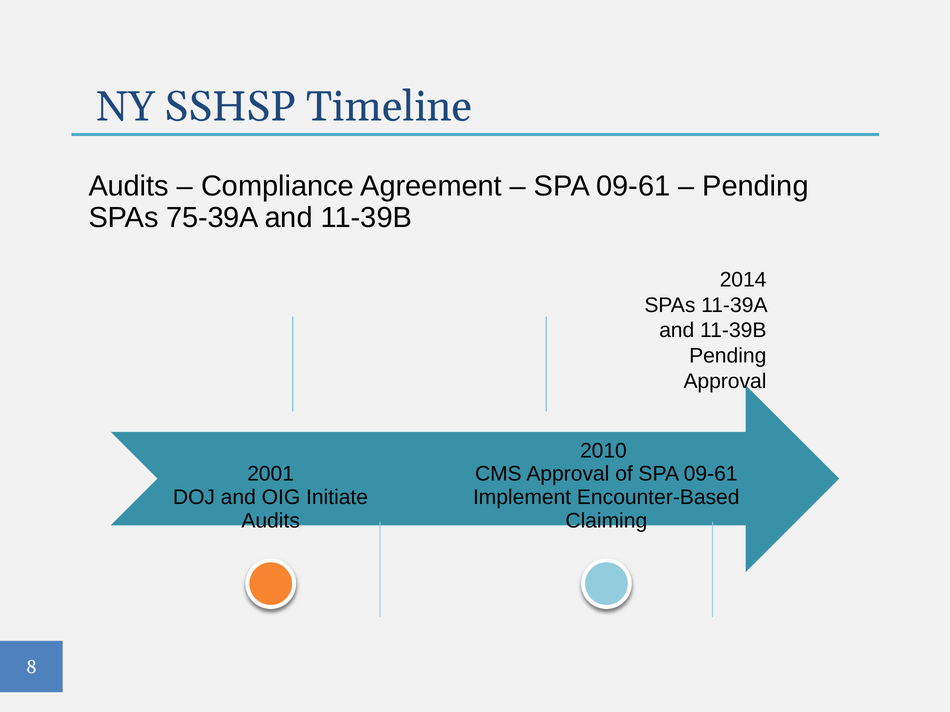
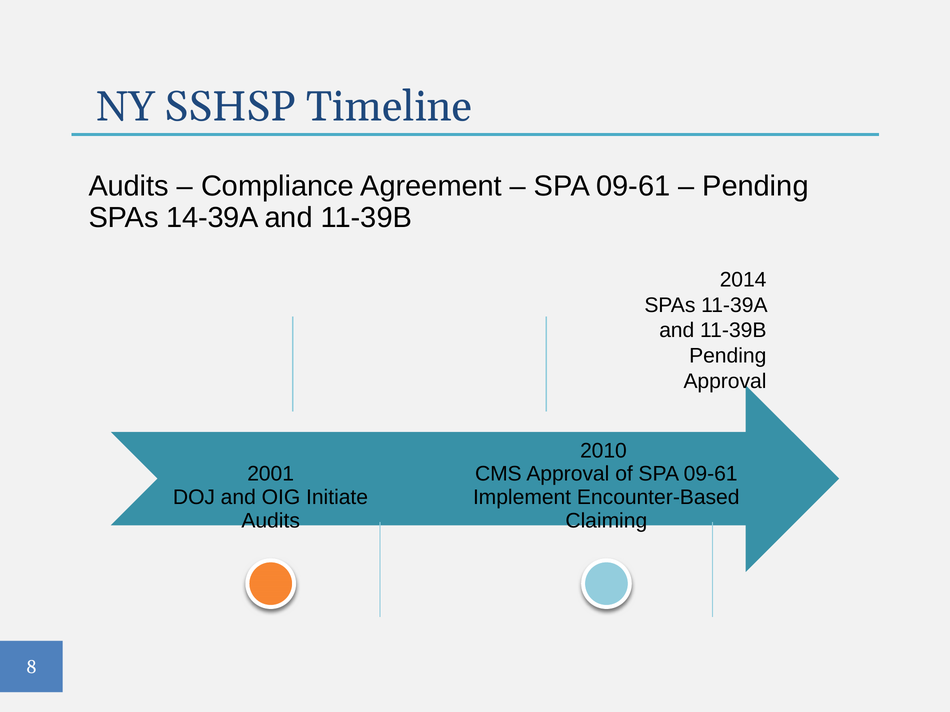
75-39A: 75-39A -> 14-39A (213, 218)
